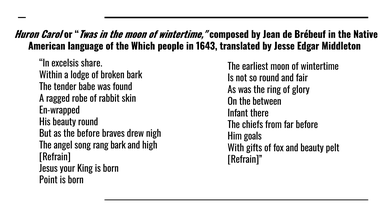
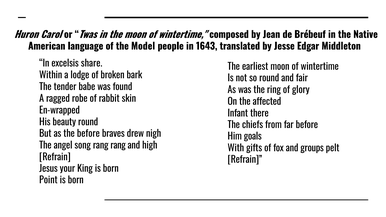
Which: Which -> Model (143, 46)
between: between -> affected (267, 102)
rang bark: bark -> rang (118, 146)
and beauty: beauty -> groups (312, 148)
